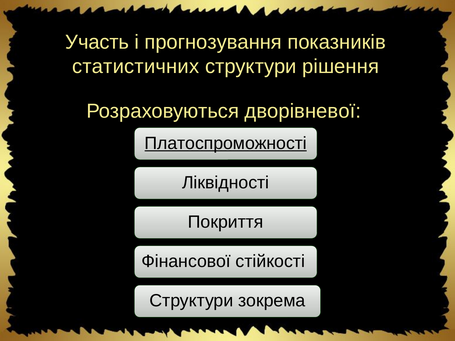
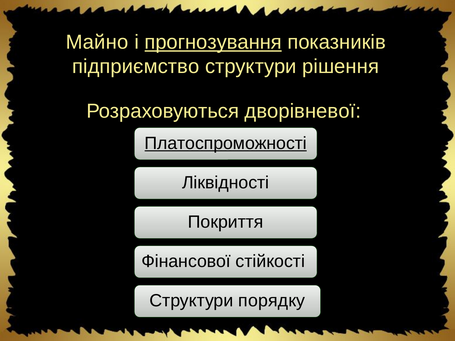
Участь: Участь -> Майно (97, 42)
прогнозування underline: none -> present (213, 42)
статистичних: статистичних -> підприємство (136, 67)
зокрема: зокрема -> порядку (272, 301)
